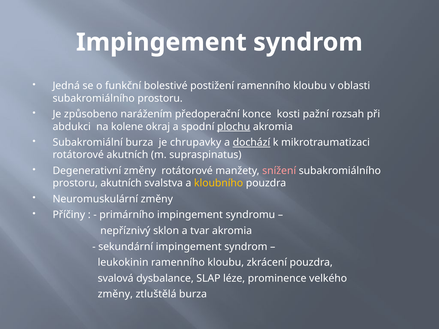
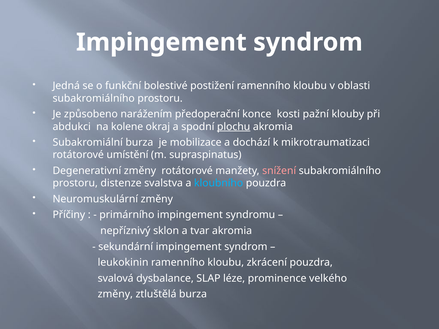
rozsah: rozsah -> klouby (348, 114)
chrupavky: chrupavky -> mobilizace (196, 143)
dochází underline: present -> none (251, 143)
rotátorové akutních: akutních -> umístění (127, 155)
prostoru akutních: akutních -> distenze (121, 183)
kloubního colour: yellow -> light blue (219, 183)
